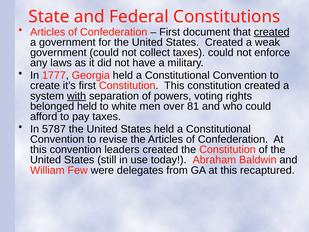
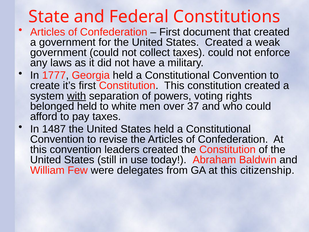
created underline: present -> none (272, 32)
81: 81 -> 37 (193, 106)
5787: 5787 -> 1487 (54, 129)
recaptured: recaptured -> citizenship (267, 170)
